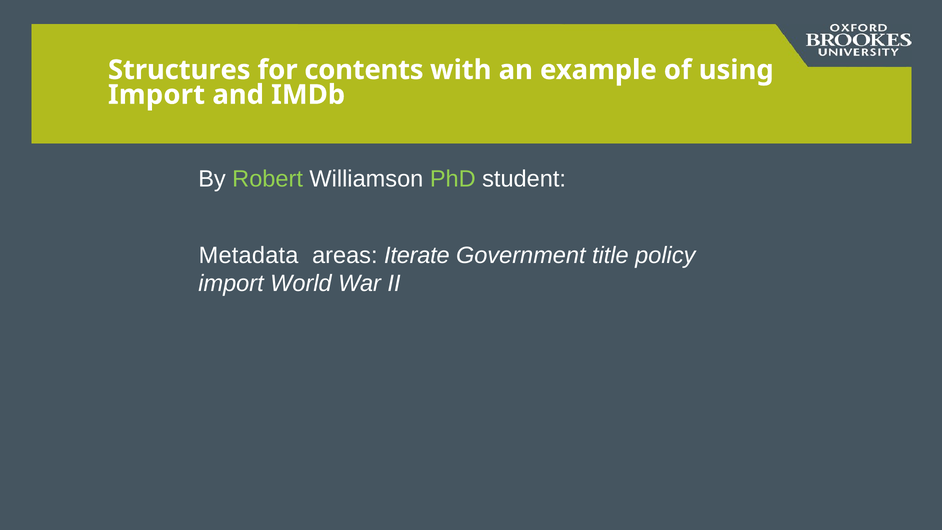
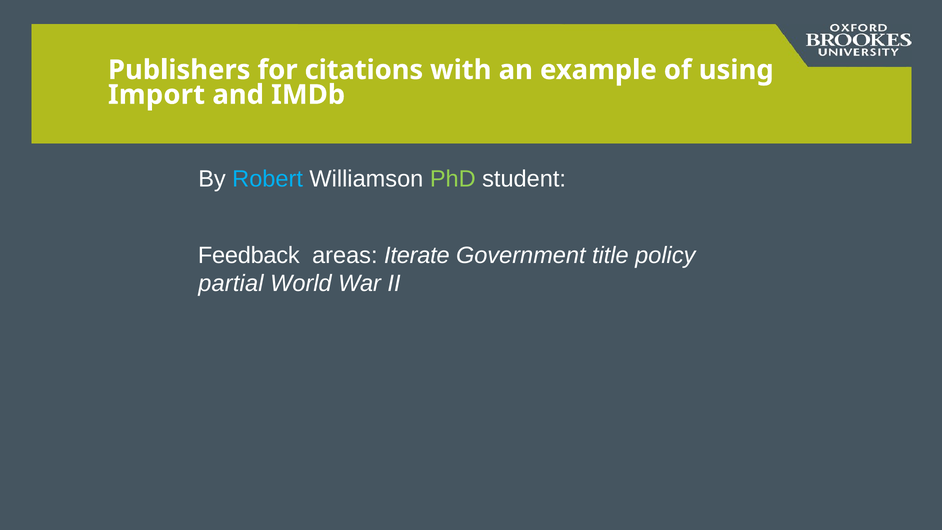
Structures: Structures -> Publishers (179, 70)
contents: contents -> citations (364, 70)
Robert colour: light green -> light blue (268, 179)
Metadata: Metadata -> Feedback (249, 255)
import: import -> partial (231, 284)
